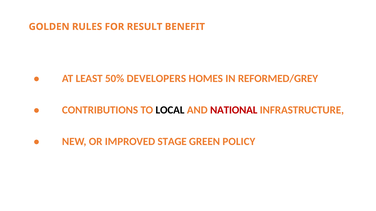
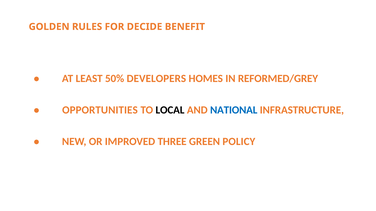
RESULT: RESULT -> DECIDE (144, 27)
CONTRIBUTIONS: CONTRIBUTIONS -> OPPORTUNITIES (100, 110)
NATIONAL colour: red -> blue (234, 110)
STAGE: STAGE -> THREE (172, 142)
